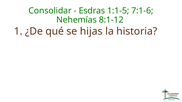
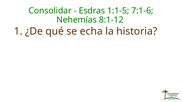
hijas: hijas -> echa (91, 31)
